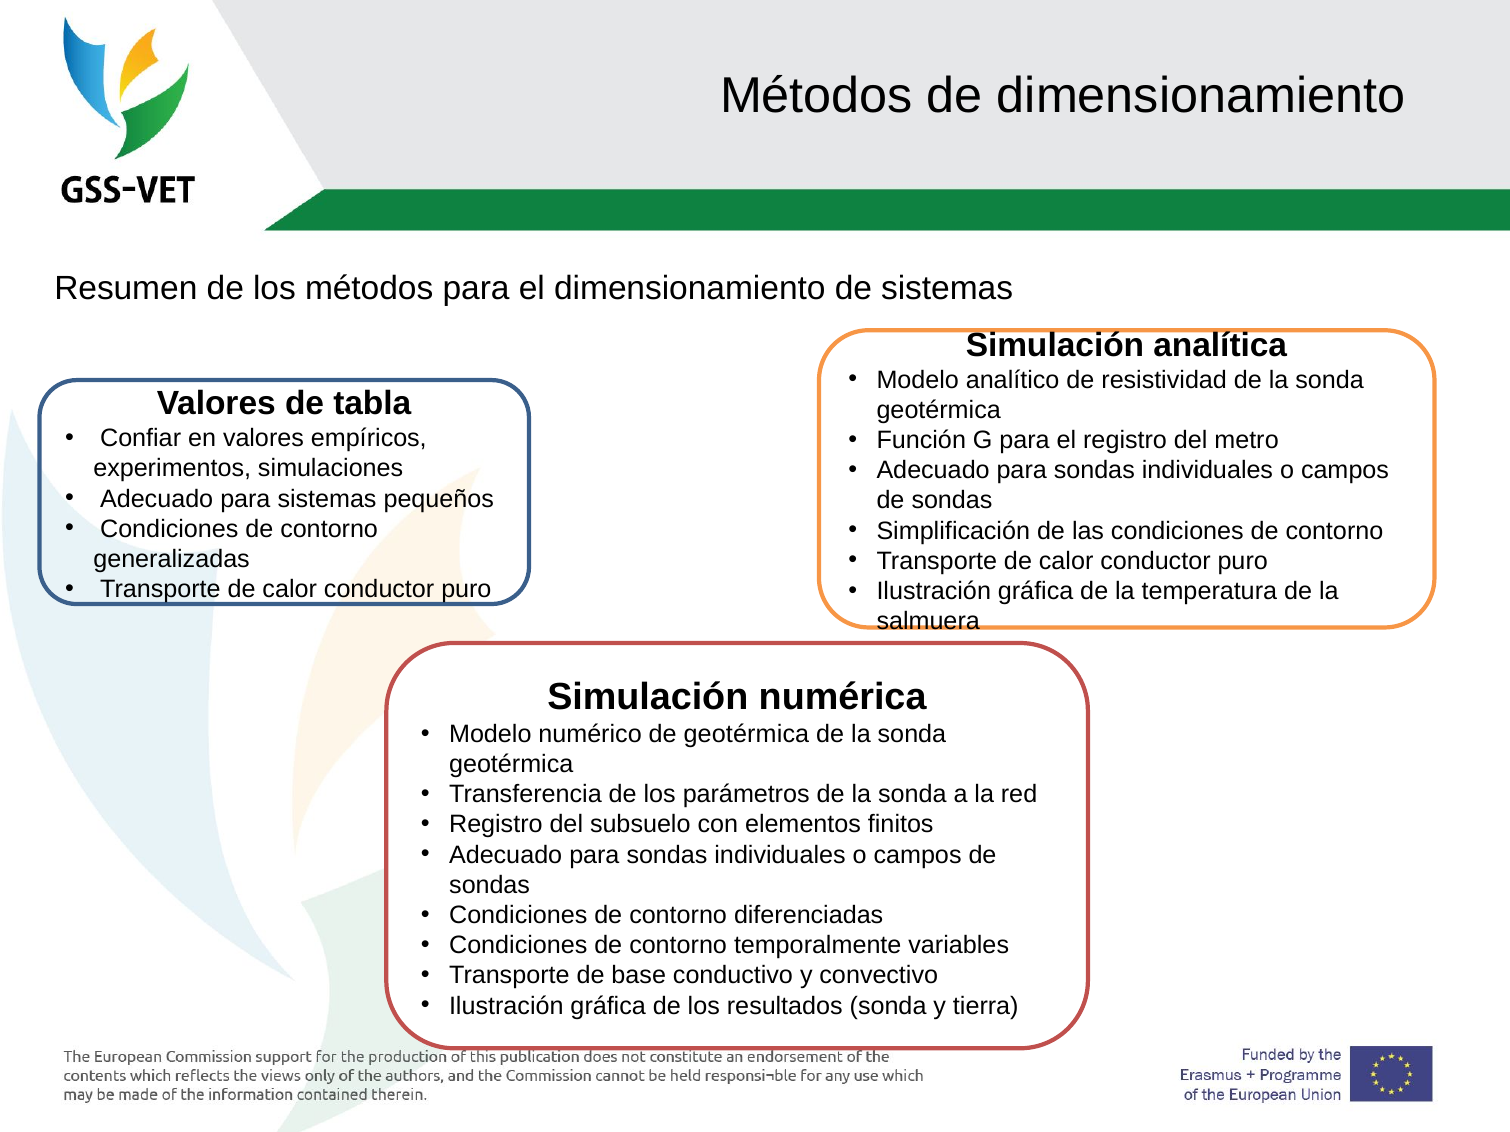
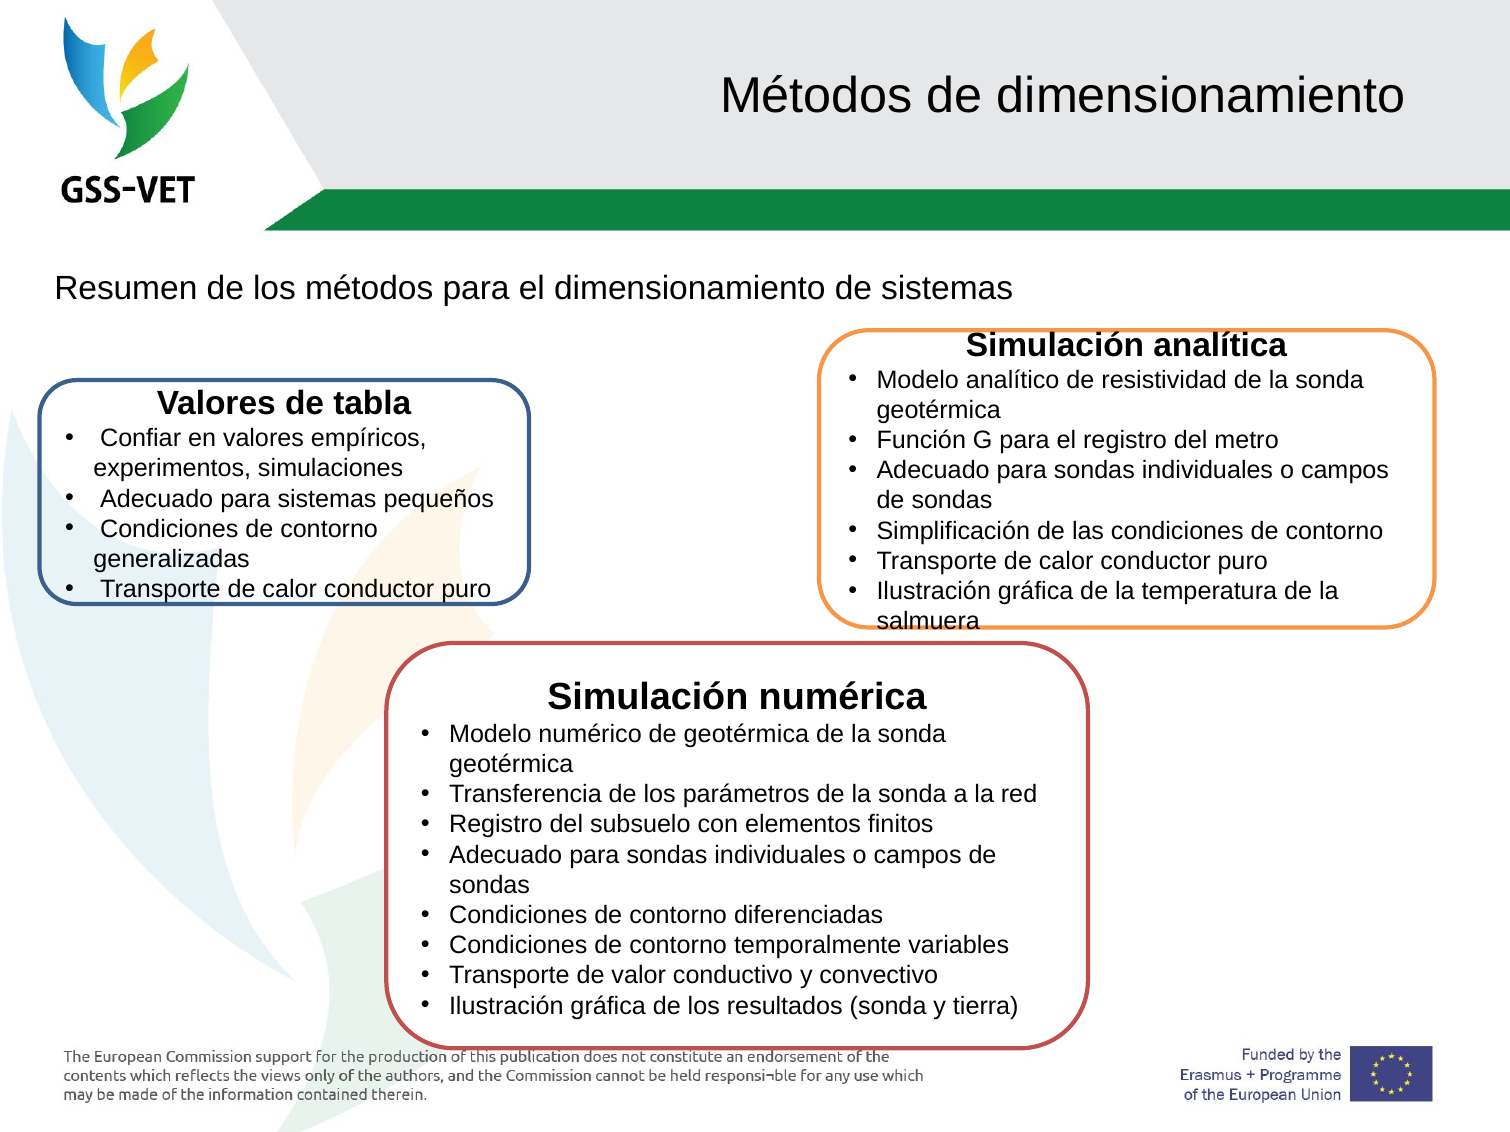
base: base -> valor (639, 976)
